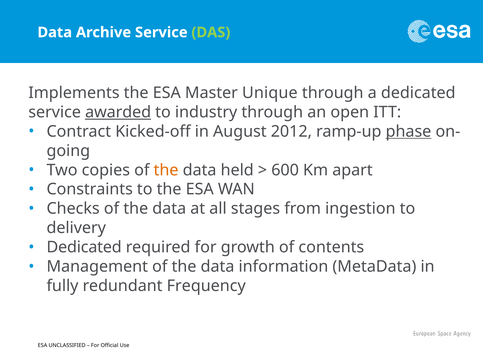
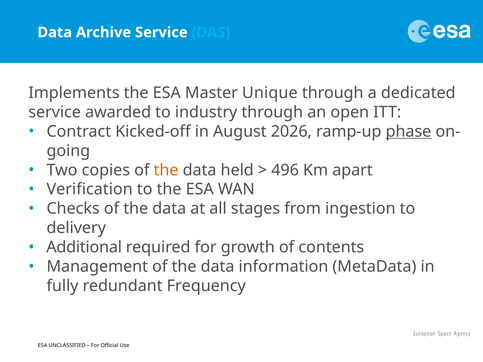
DAS colour: light green -> light blue (211, 32)
awarded underline: present -> none (118, 112)
2012: 2012 -> 2026 (291, 132)
600: 600 -> 496 (285, 170)
Constraints: Constraints -> Verification (90, 189)
Dedicated: Dedicated -> Additional (84, 247)
